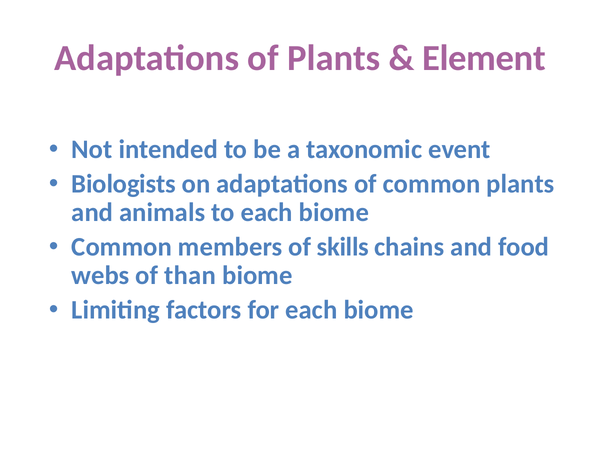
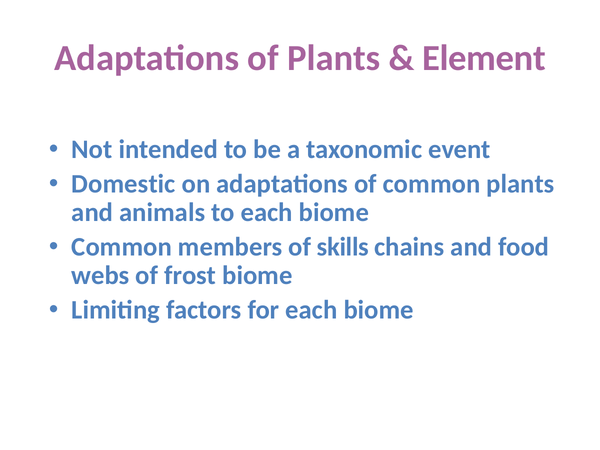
Biologists: Biologists -> Domestic (124, 184)
than: than -> frost (190, 276)
